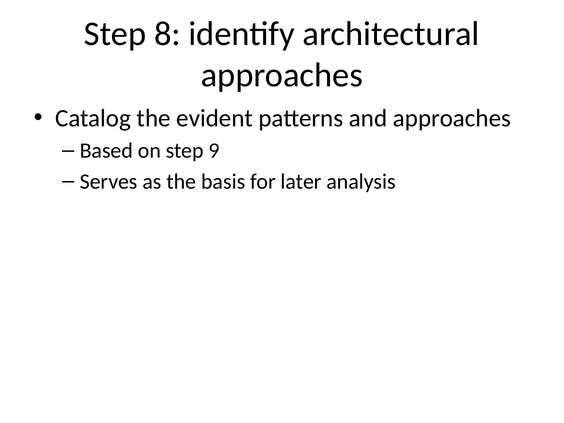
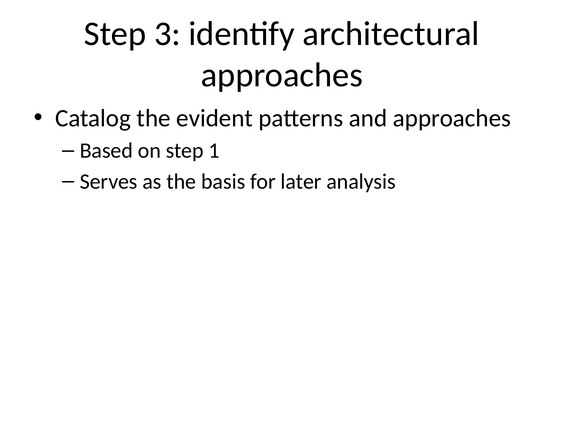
8: 8 -> 3 (167, 34)
9: 9 -> 1 (214, 151)
